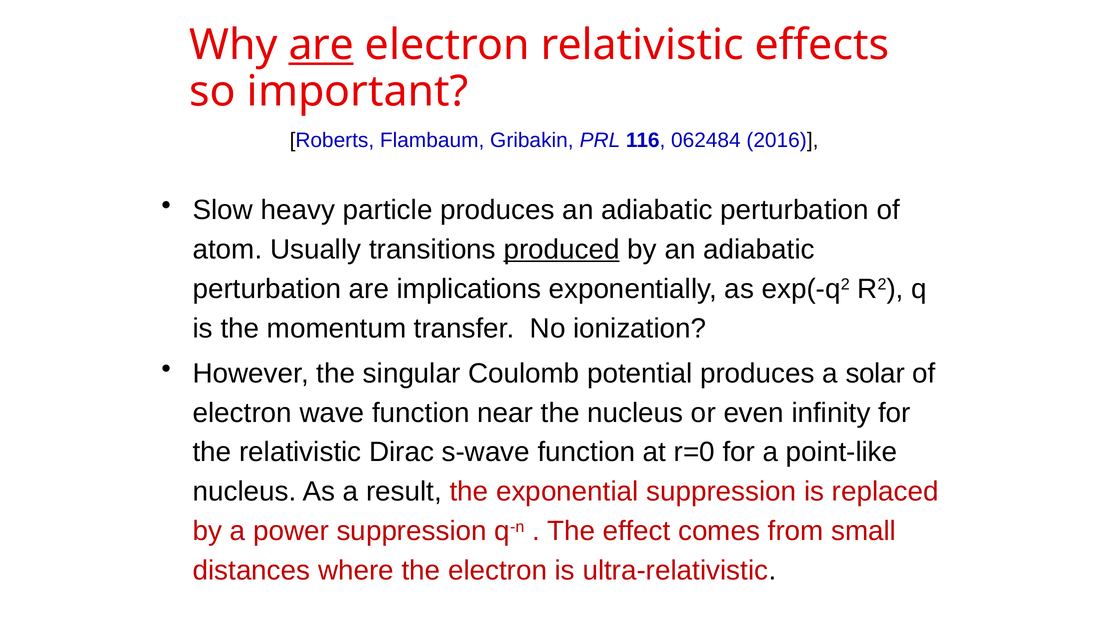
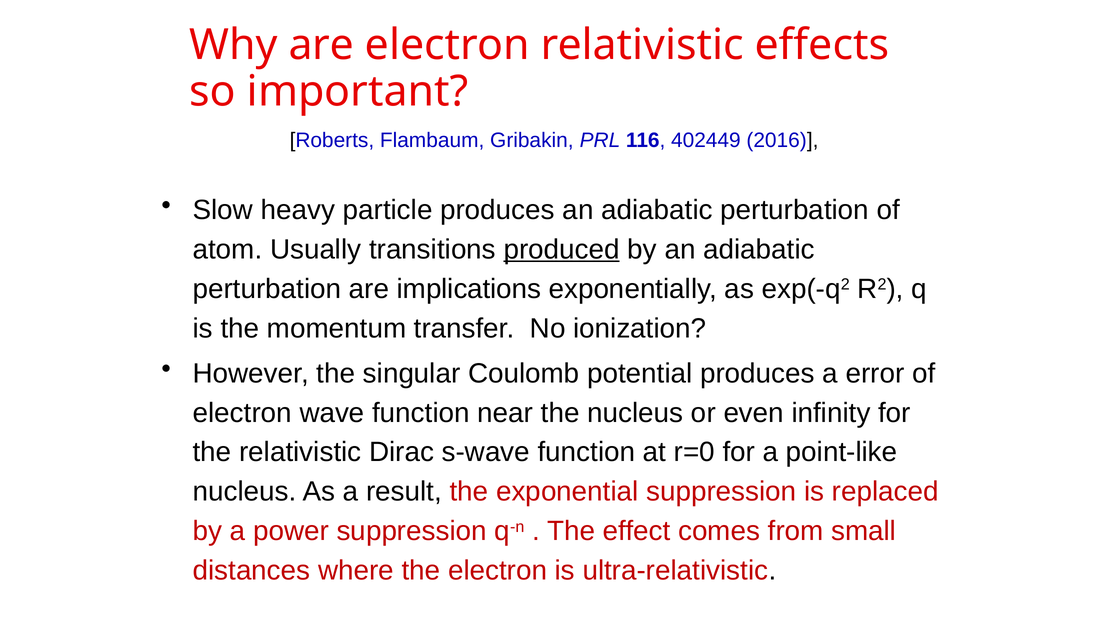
are underline: present -> none (321, 45)
062484: 062484 -> 402449 (706, 141)
solar: solar -> error (875, 373)
